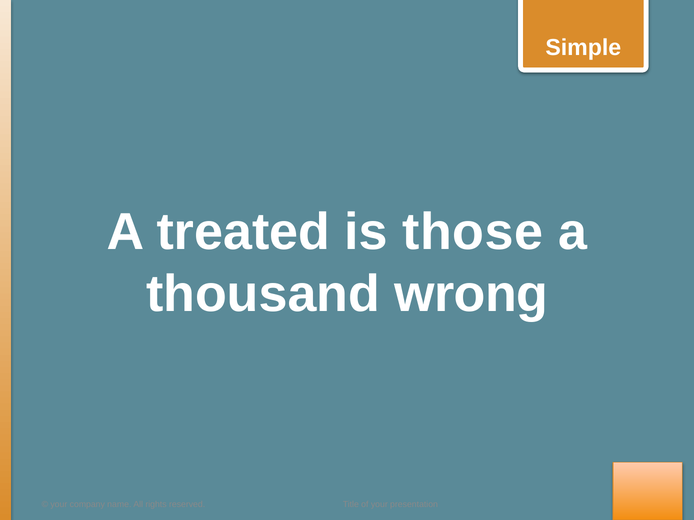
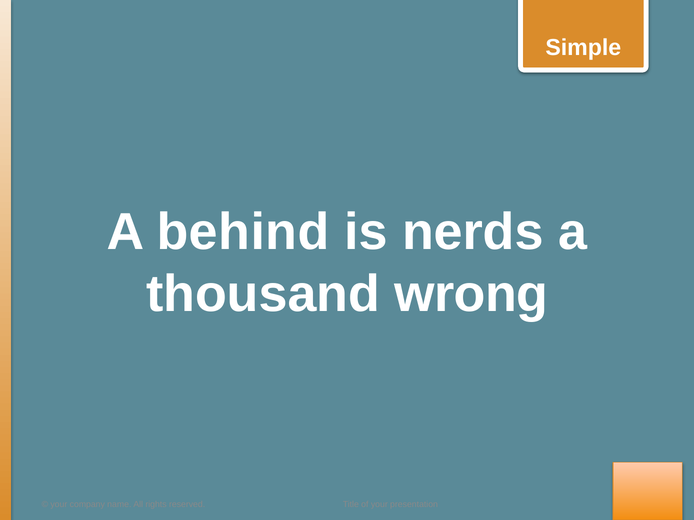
treated: treated -> behind (243, 232)
those: those -> nerds (473, 232)
